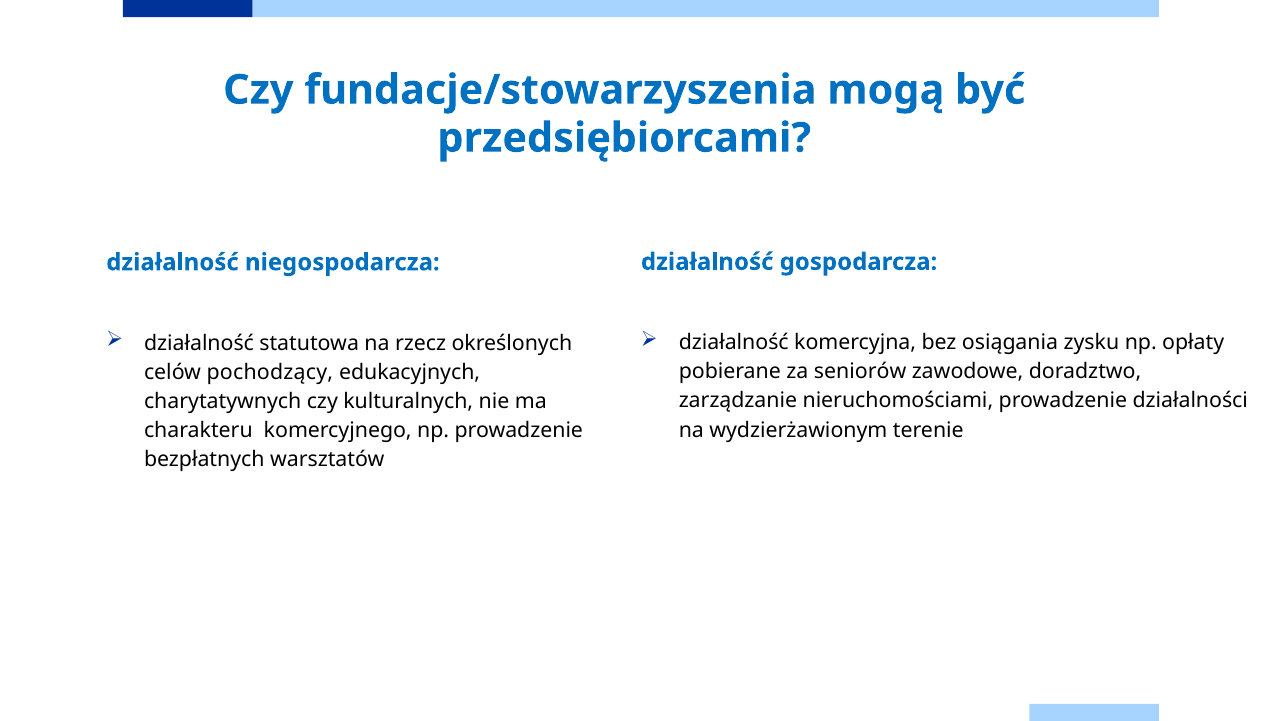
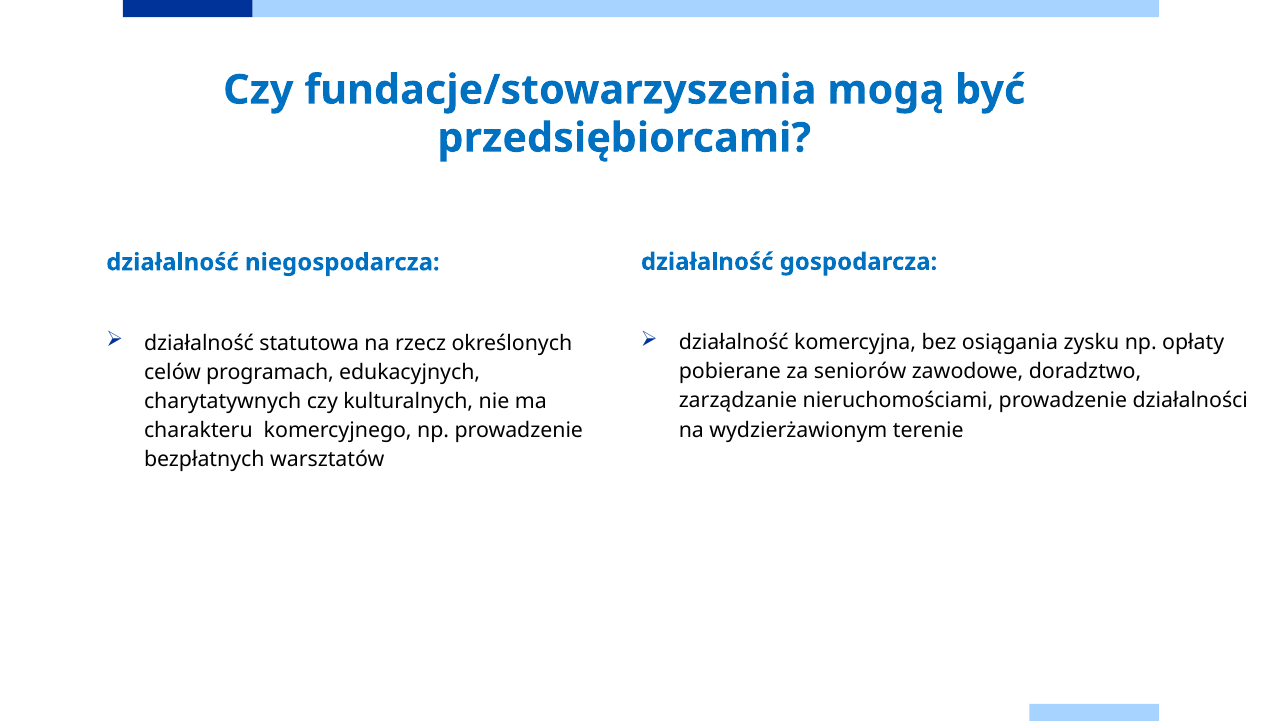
pochodzący: pochodzący -> programach (270, 372)
